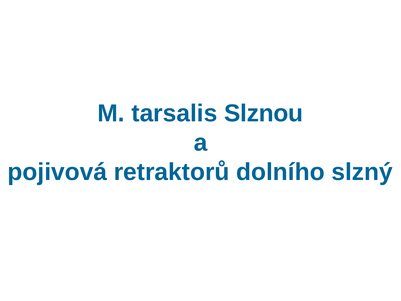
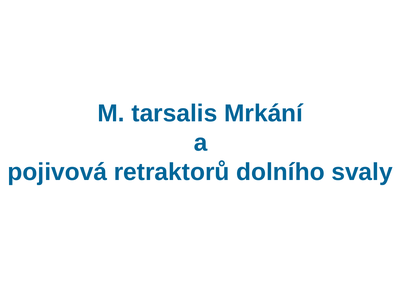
Slznou: Slznou -> Mrkání (264, 113)
slzný: slzný -> svaly (362, 172)
